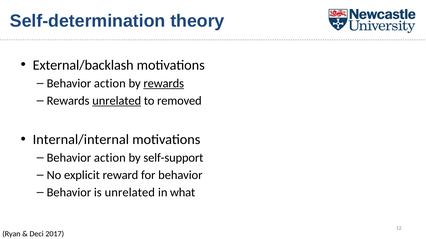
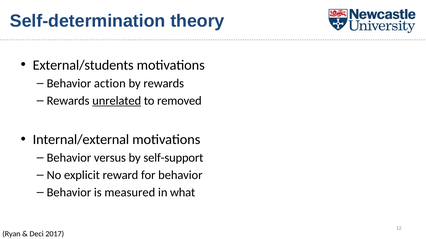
External/backlash: External/backlash -> External/students (83, 65)
rewards underline: present -> none (164, 84)
Internal/internal: Internal/internal -> Internal/external (81, 140)
action: action -> versus (110, 158)
is unrelated: unrelated -> measured (130, 193)
